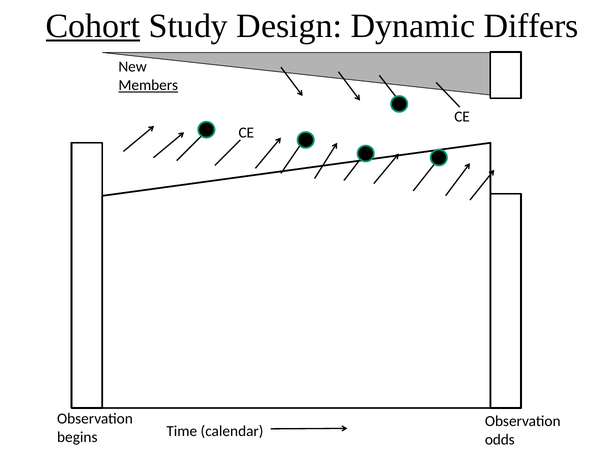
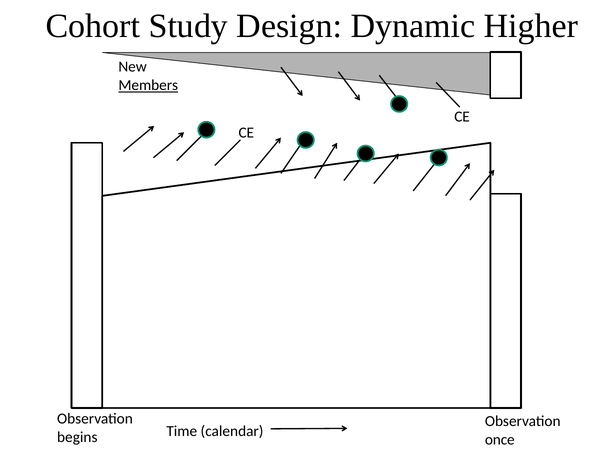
Cohort underline: present -> none (93, 26)
Differs: Differs -> Higher (531, 26)
odds: odds -> once (500, 440)
